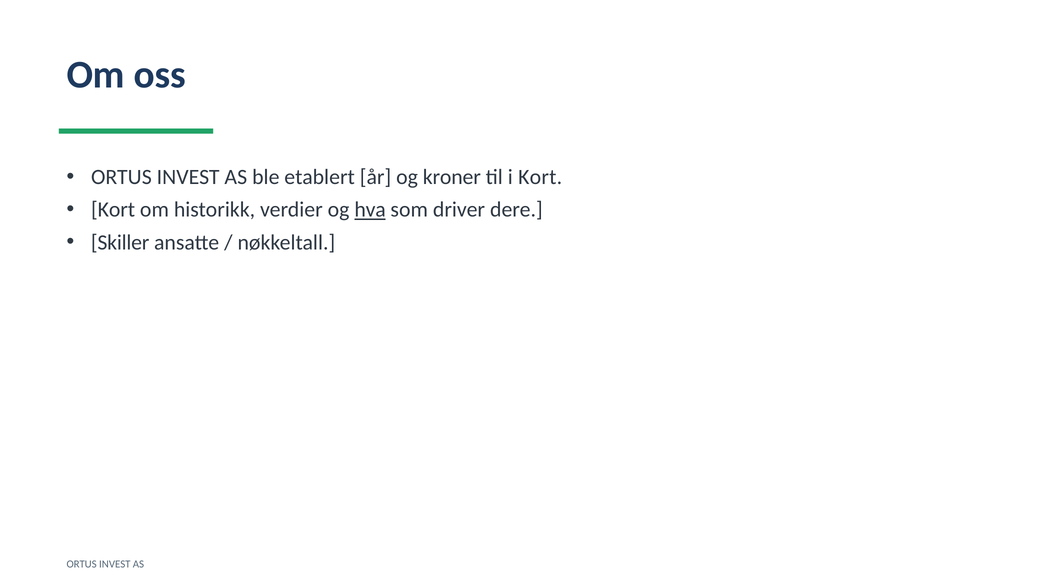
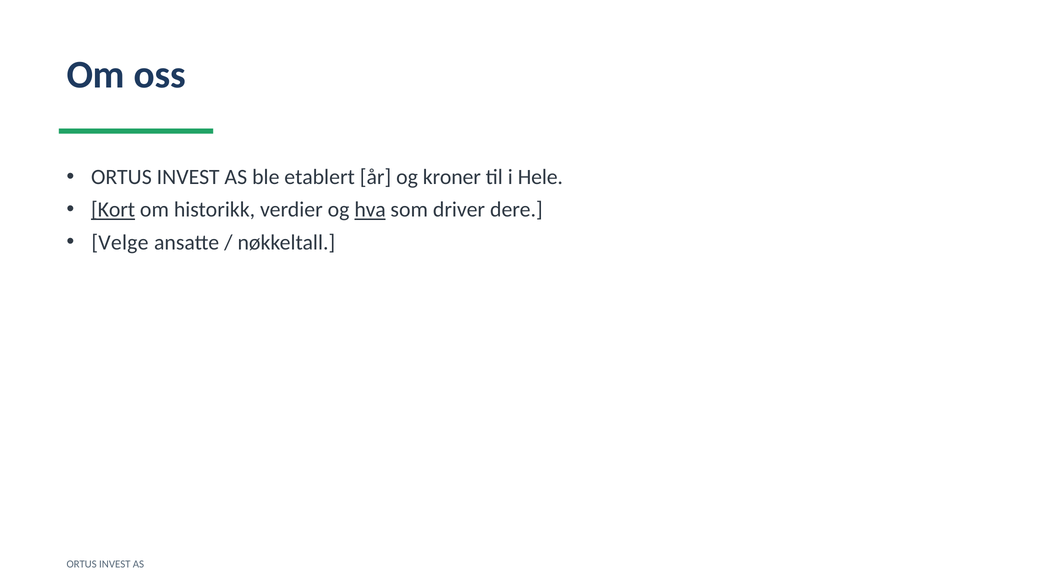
i Kort: Kort -> Hele (540, 177)
Kort underline: none -> present (113, 210)
Skiller: Skiller -> Velge (120, 243)
